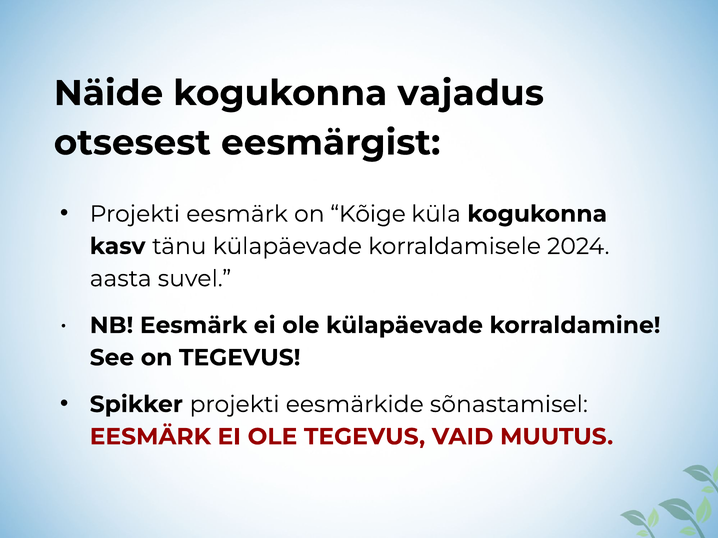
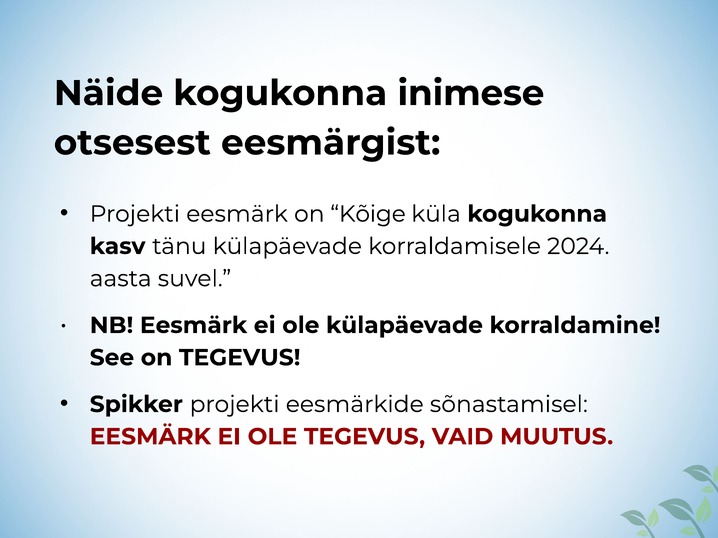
vajadus: vajadus -> inimese (471, 93)
